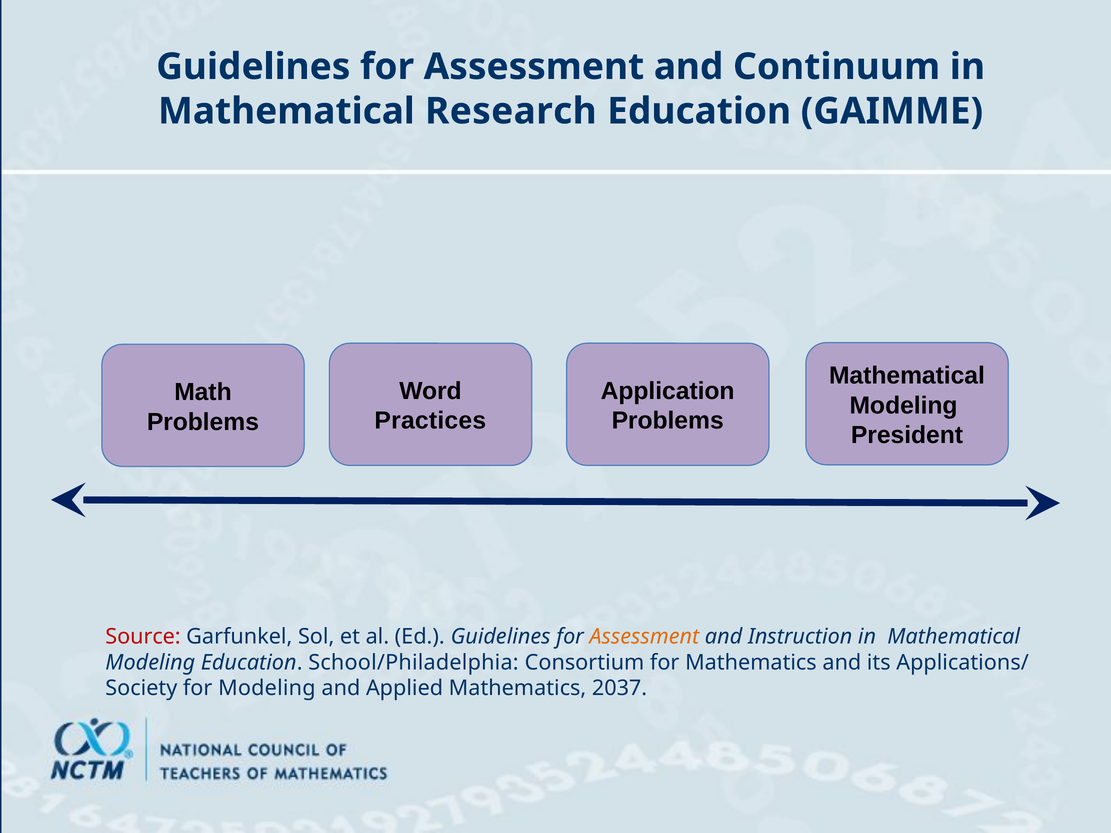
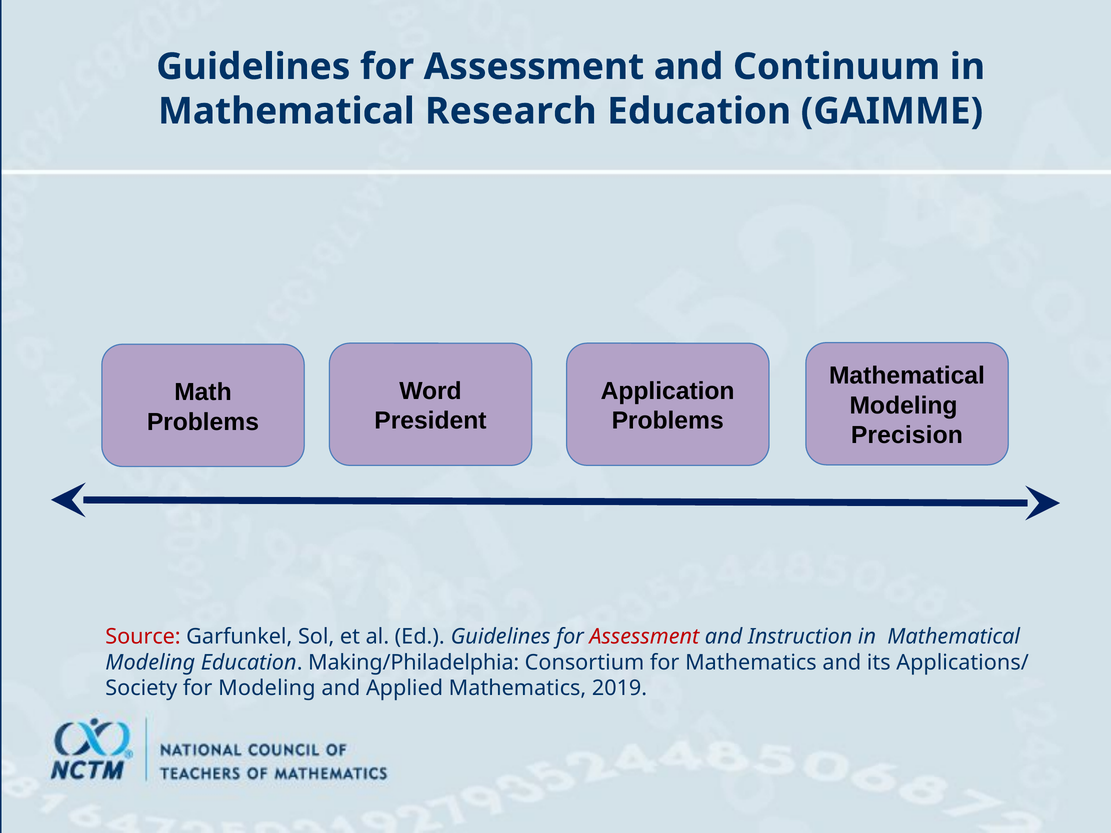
Practices: Practices -> President (430, 421)
President: President -> Precision (907, 435)
Assessment colour: orange -> red (644, 637)
School/Philadelphia: School/Philadelphia -> Making/Philadelphia (414, 663)
2037: 2037 -> 2019 (620, 689)
